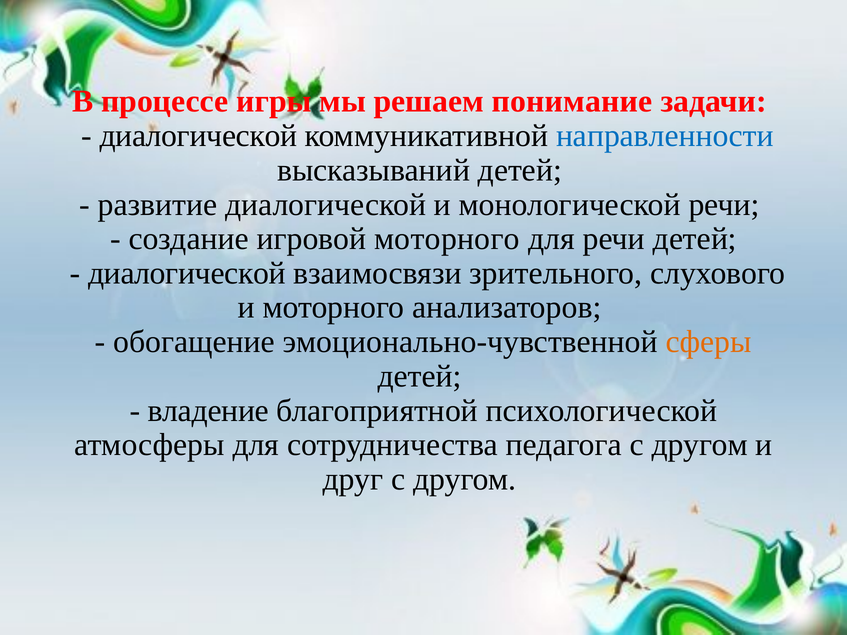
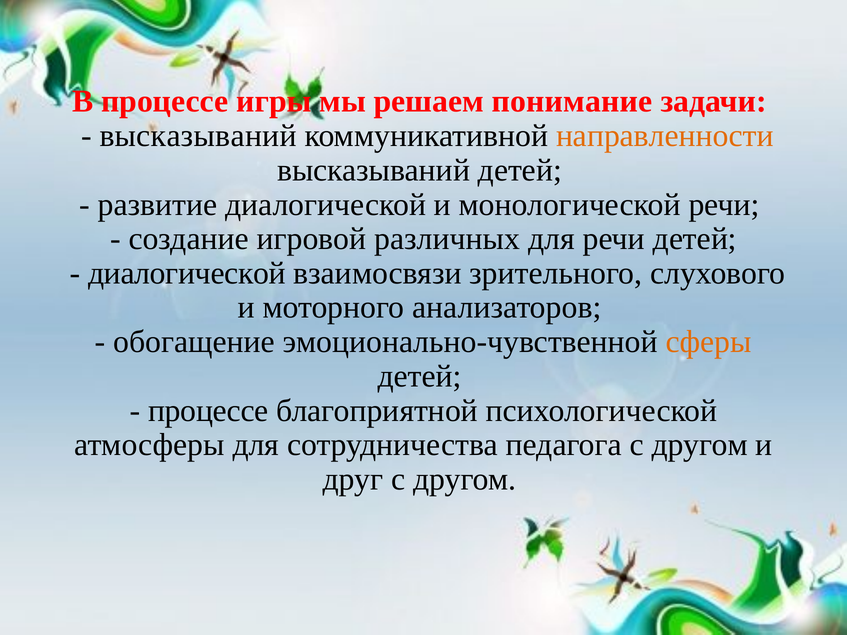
диалогической: диалогической -> высказываний (198, 136)
направленности colour: blue -> orange (665, 136)
игровой моторного: моторного -> различных (447, 239)
владение: владение -> процессе (208, 411)
